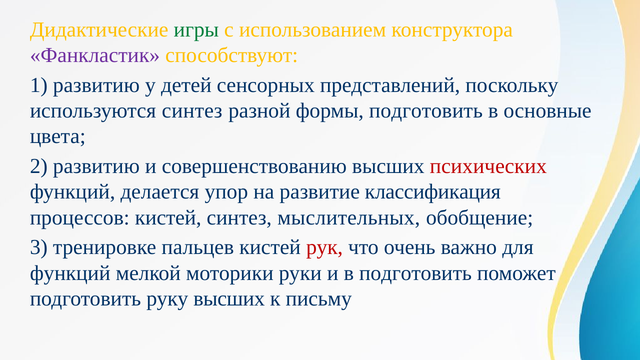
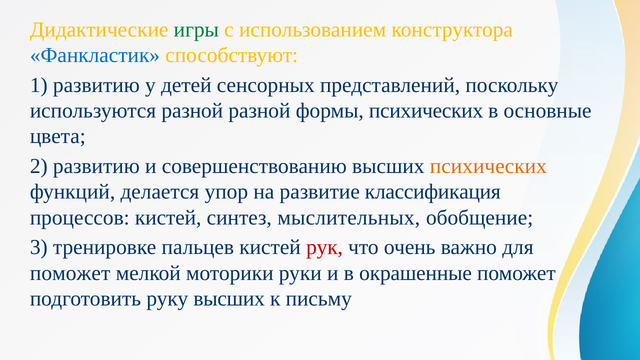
Фанкластик colour: purple -> blue (95, 55)
используются синтез: синтез -> разной (192, 111)
формы подготовить: подготовить -> психических (426, 111)
психических colour: red -> orange (488, 166)
функций: функций -> поможет (70, 273)
в подготовить: подготовить -> окрашенные (416, 273)
